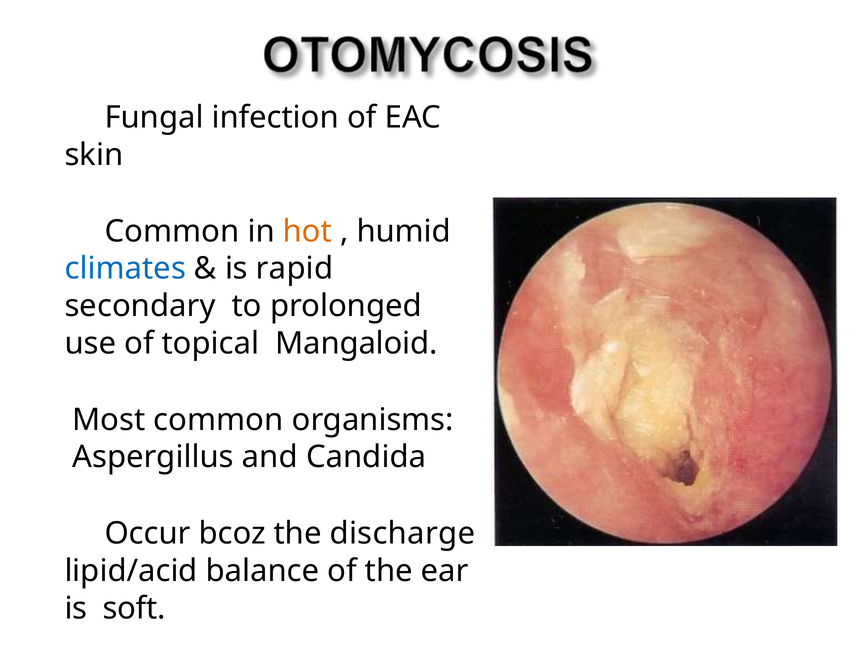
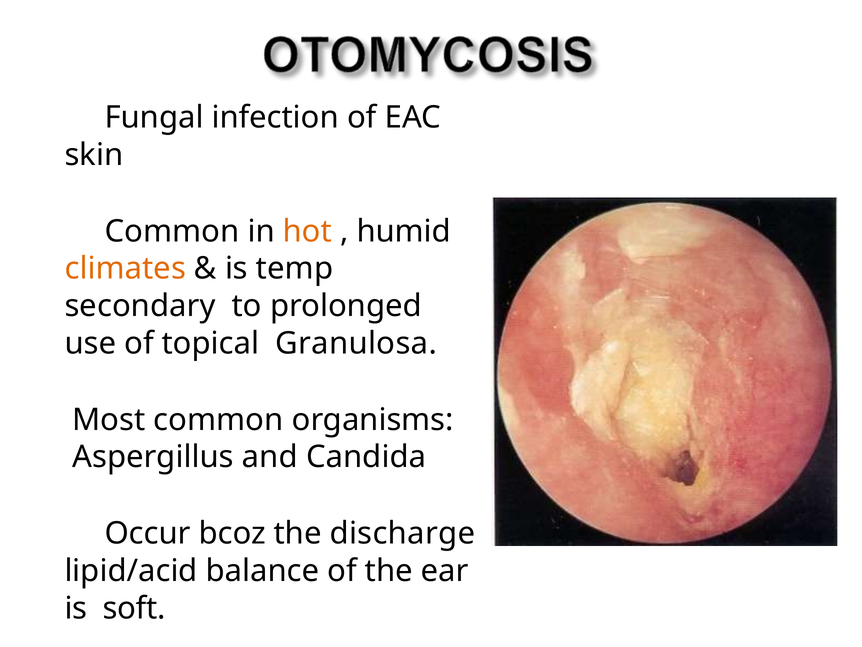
climates colour: blue -> orange (125, 268)
rapid: rapid -> temp (295, 268)
Mangaloid: Mangaloid -> Granulosa (356, 343)
